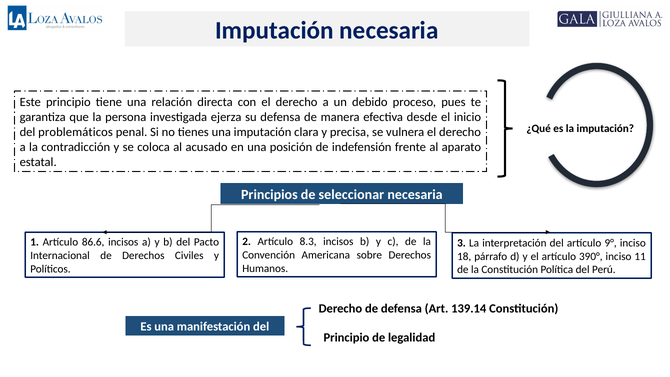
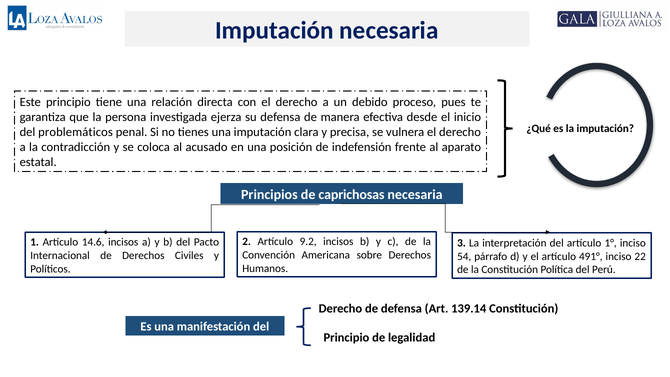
seleccionar: seleccionar -> caprichosas (351, 194)
8.3: 8.3 -> 9.2 (308, 242)
86.6: 86.6 -> 14.6 (93, 242)
9°: 9° -> 1° (611, 243)
18: 18 -> 54 (464, 256)
390°: 390° -> 491° (591, 256)
11: 11 -> 22 (640, 256)
